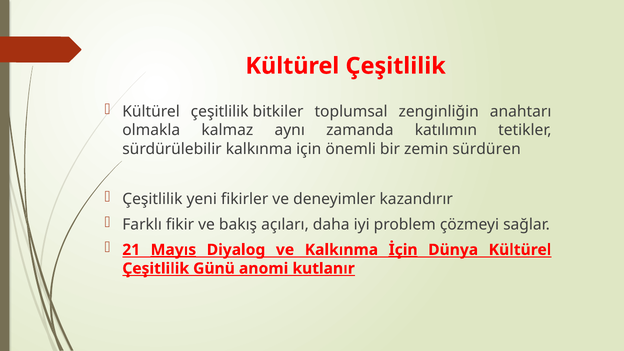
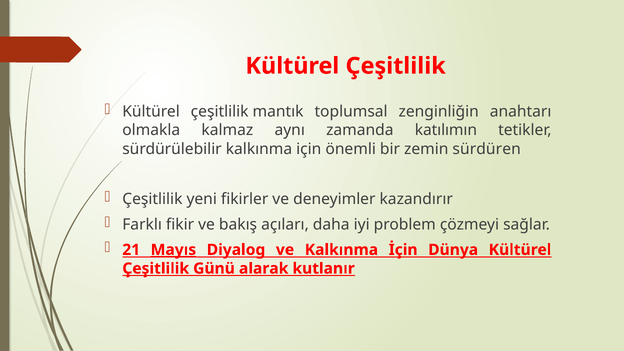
bitkiler: bitkiler -> mantık (278, 111)
İçin underline: present -> none (403, 250)
anomi: anomi -> alarak (264, 268)
